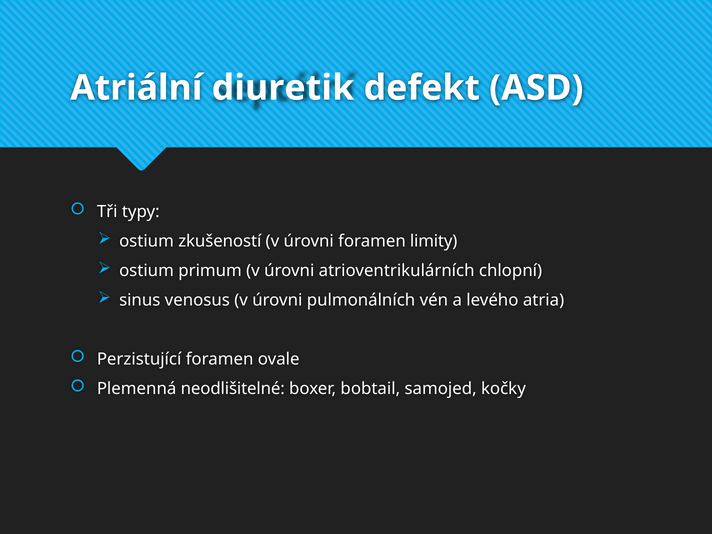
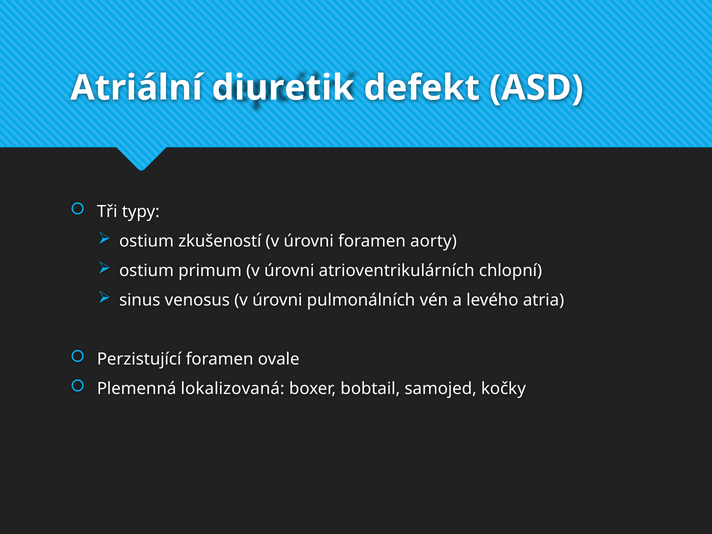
limity: limity -> aorty (434, 241)
neodlišitelné: neodlišitelné -> lokalizovaná (233, 389)
